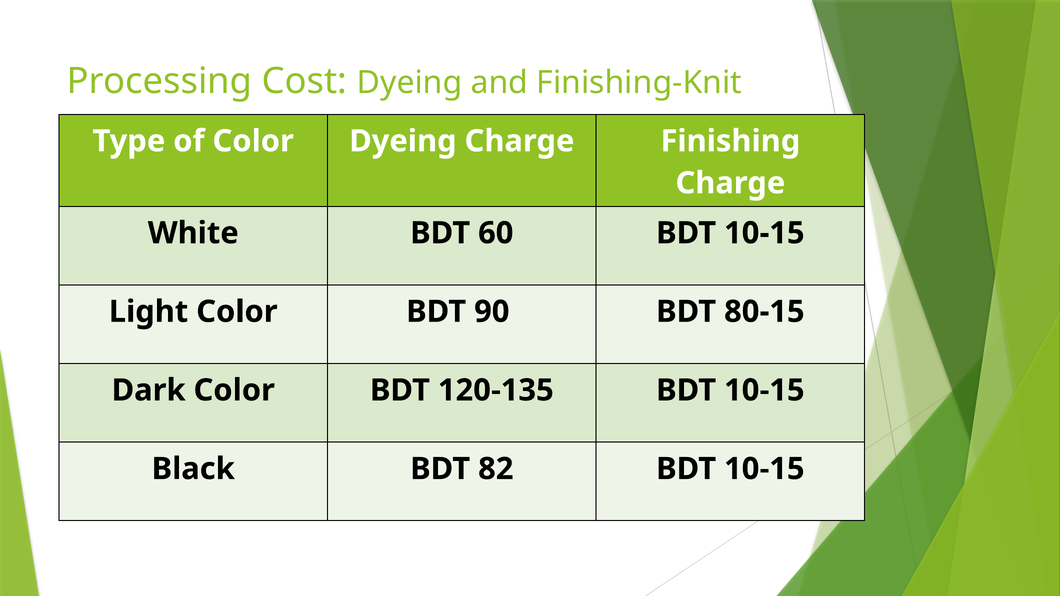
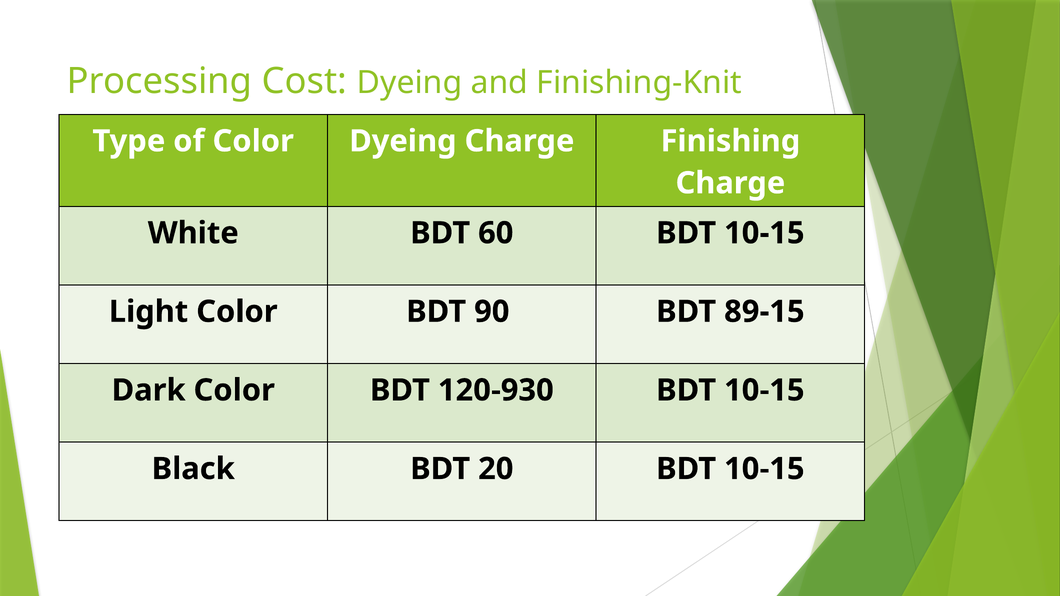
80-15: 80-15 -> 89-15 (764, 312)
120-135: 120-135 -> 120-930 (496, 390)
82: 82 -> 20 (496, 469)
